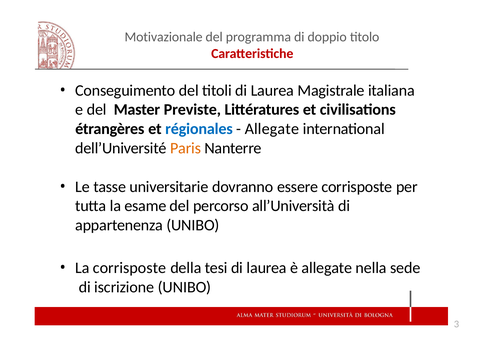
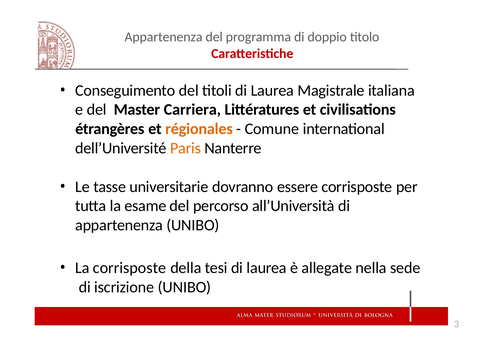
Motivazionale: Motivazionale -> Appartenenza (164, 37)
Previste: Previste -> Carriera (192, 110)
régionales colour: blue -> orange (199, 129)
Allegate: Allegate -> Comune (272, 129)
